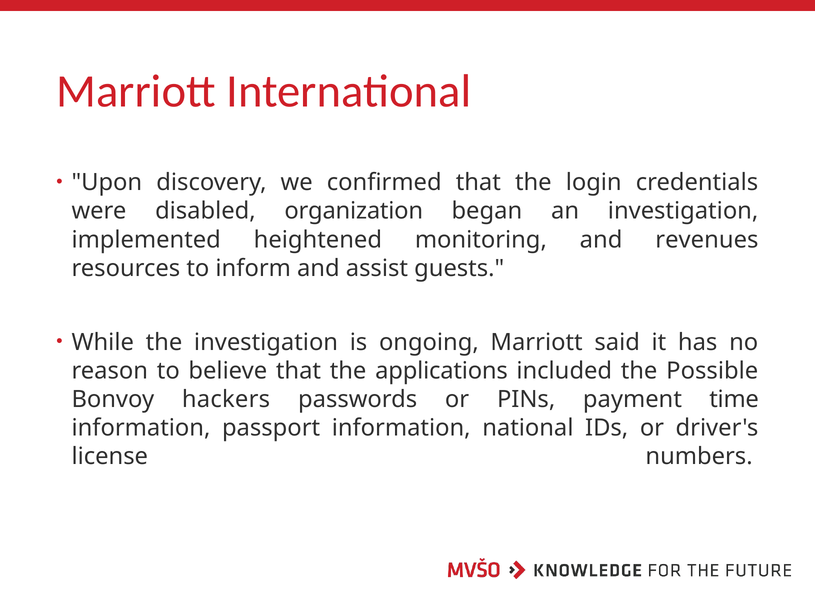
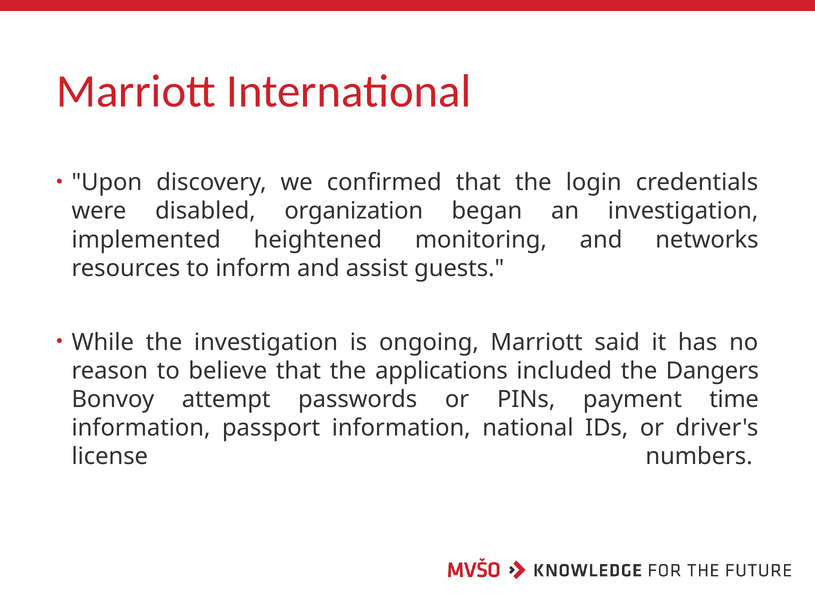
revenues: revenues -> networks (707, 240)
Possible: Possible -> Dangers (712, 371)
hackers: hackers -> attempt (226, 399)
